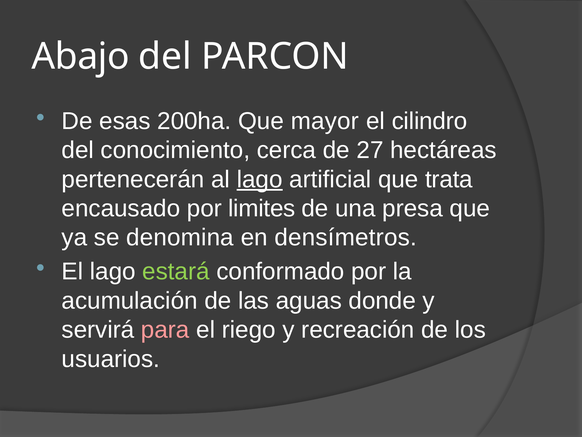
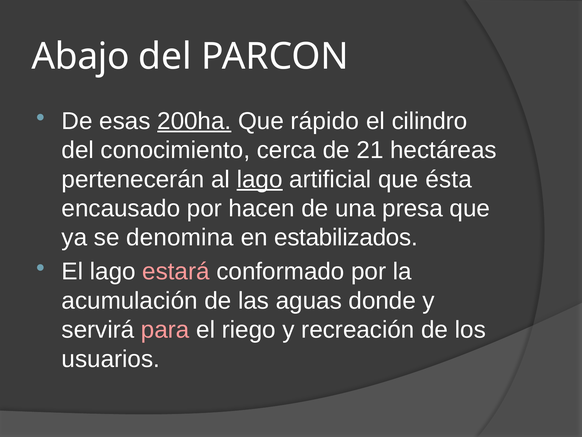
200ha underline: none -> present (194, 121)
mayor: mayor -> rápido (325, 121)
27: 27 -> 21 (370, 150)
trata: trata -> ésta (449, 179)
limites: limites -> hacen (262, 208)
densímetros: densímetros -> estabilizados (346, 237)
estará colour: light green -> pink (176, 271)
